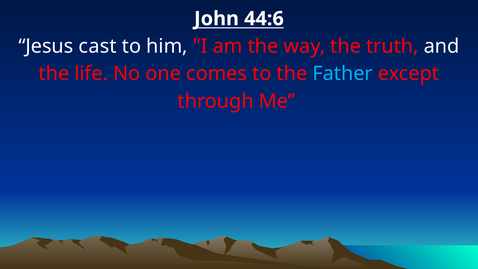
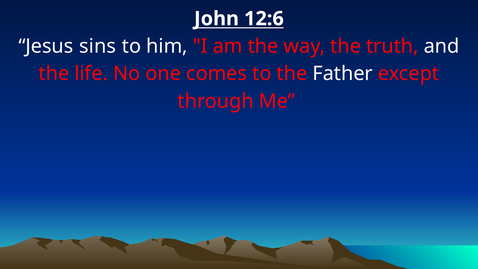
44:6: 44:6 -> 12:6 (264, 19)
cast: cast -> sins (98, 46)
Father colour: light blue -> white (343, 74)
